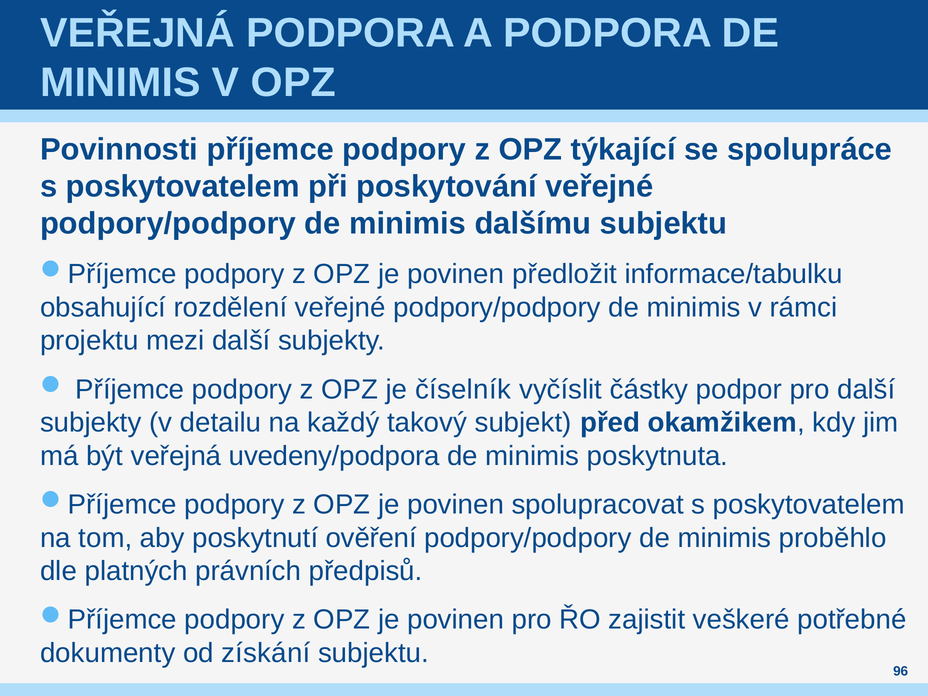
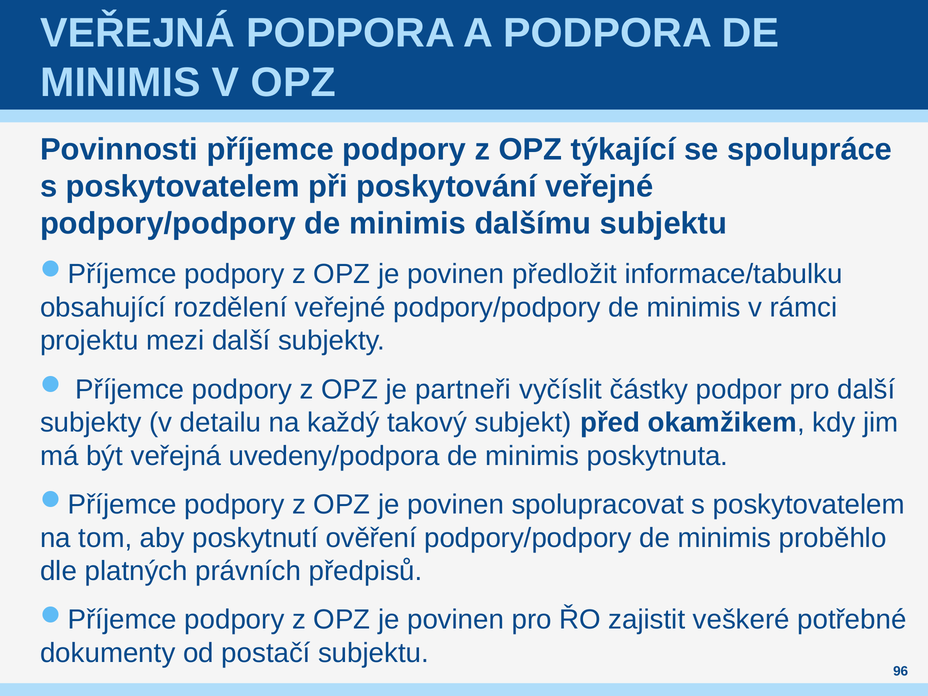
číselník: číselník -> partneři (463, 389)
získání: získání -> postačí (266, 653)
